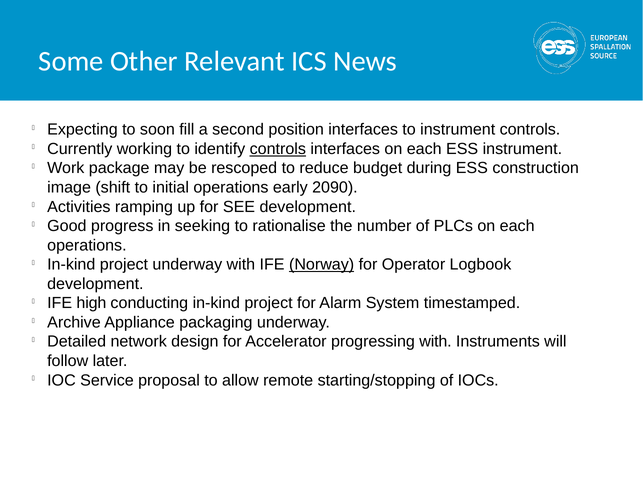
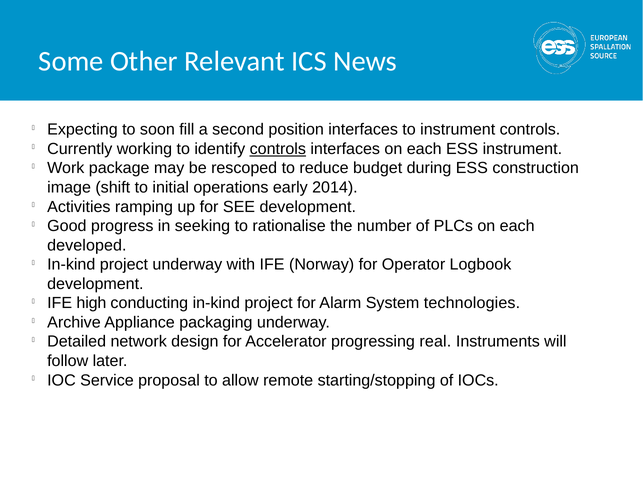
2090: 2090 -> 2014 (335, 188)
operations: operations -> developed (87, 245)
Norway underline: present -> none (322, 265)
timestamped: timestamped -> technologies (472, 303)
progressing with: with -> real (435, 342)
